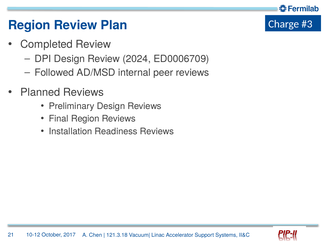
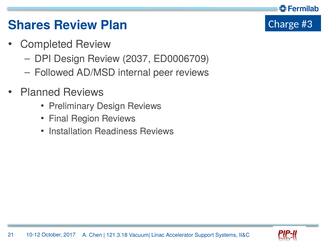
Region: Region -> Shares (29, 25)
2024: 2024 -> 2037 (137, 59)
